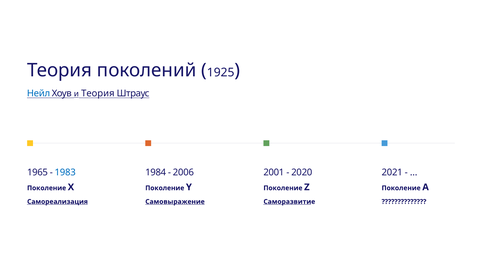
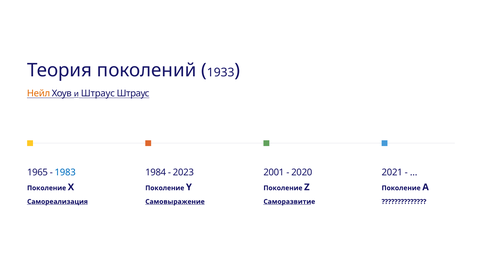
1925: 1925 -> 1933 (221, 72)
Нейл colour: blue -> orange (39, 94)
и Теория: Теория -> Штраус (98, 94)
2006: 2006 -> 2023 (183, 173)
